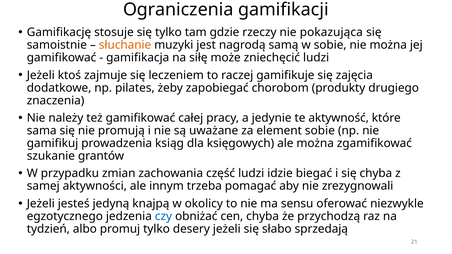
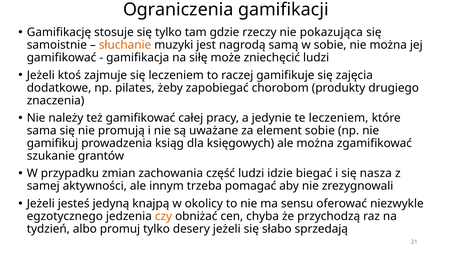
te aktywność: aktywność -> leczeniem (339, 118)
się chyba: chyba -> nasza (376, 174)
czy colour: blue -> orange (163, 216)
